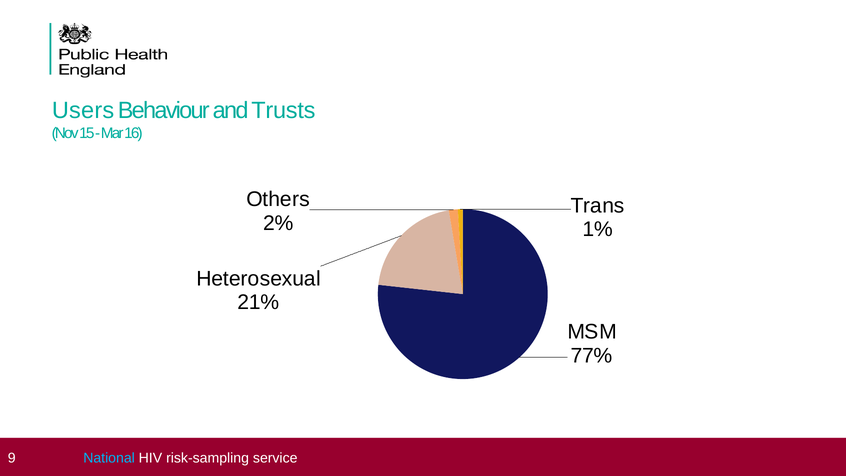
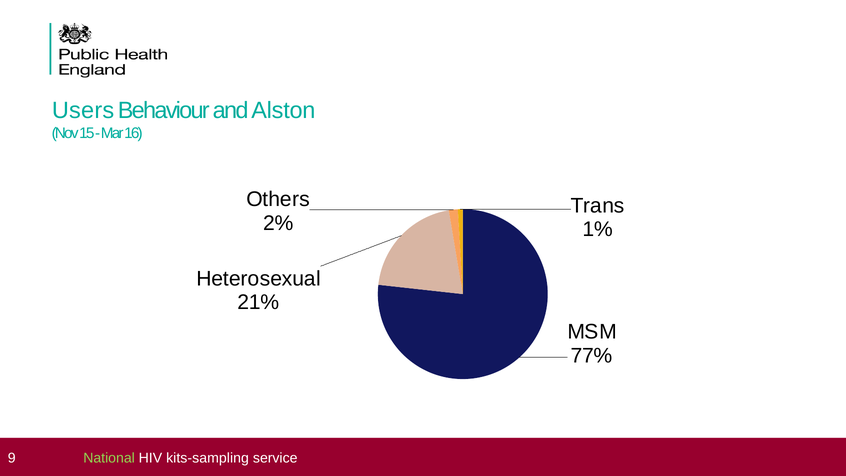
Trusts: Trusts -> Alston (283, 111)
National colour: light blue -> light green (109, 458)
risk-sampling: risk-sampling -> kits-sampling (208, 458)
